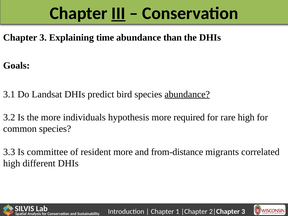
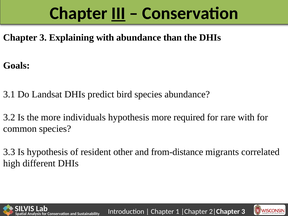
Explaining time: time -> with (105, 38)
abundance underline: present -> none (187, 94)
rare high: high -> with (246, 117)
Is committee: committee -> hypothesis (47, 152)
resident more: more -> other (123, 152)
